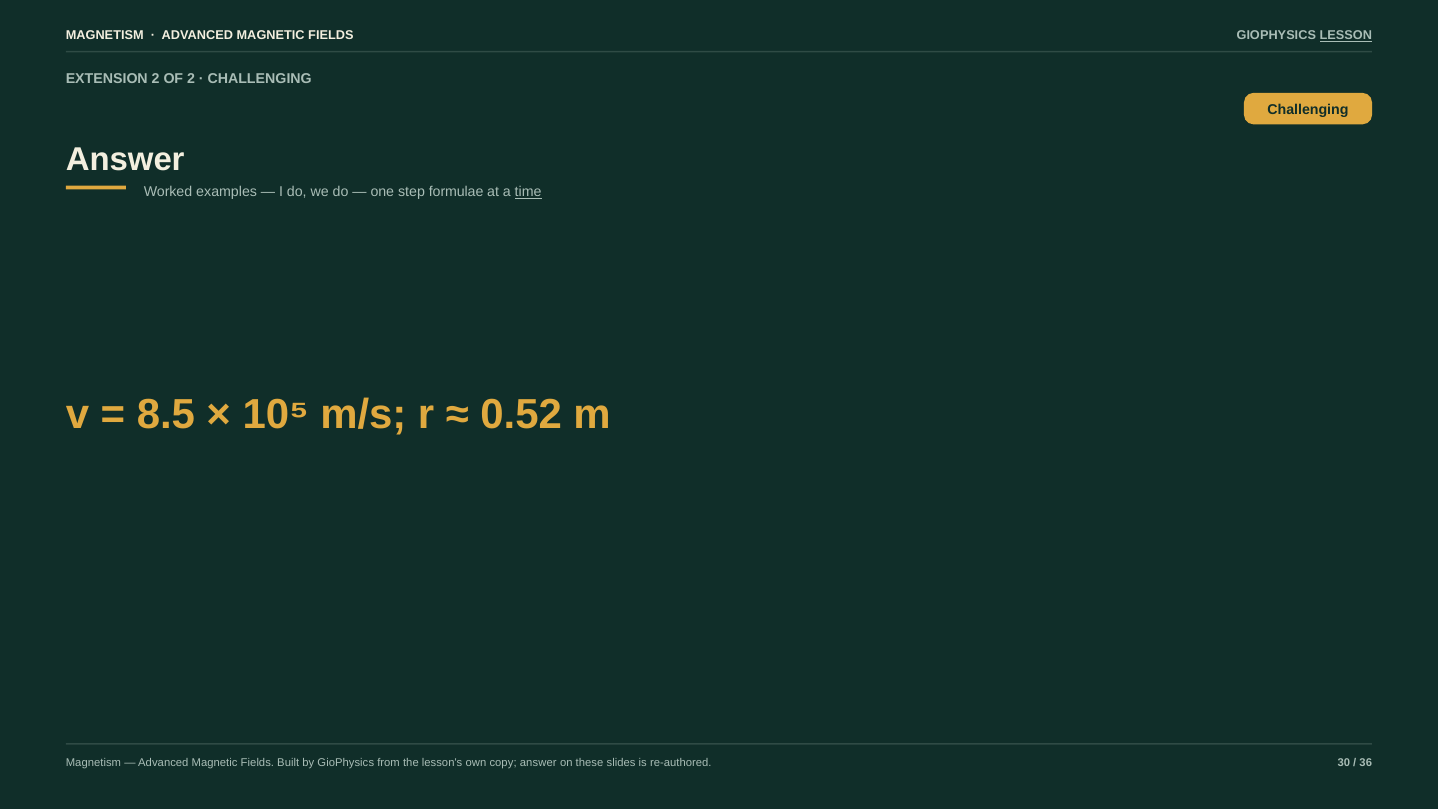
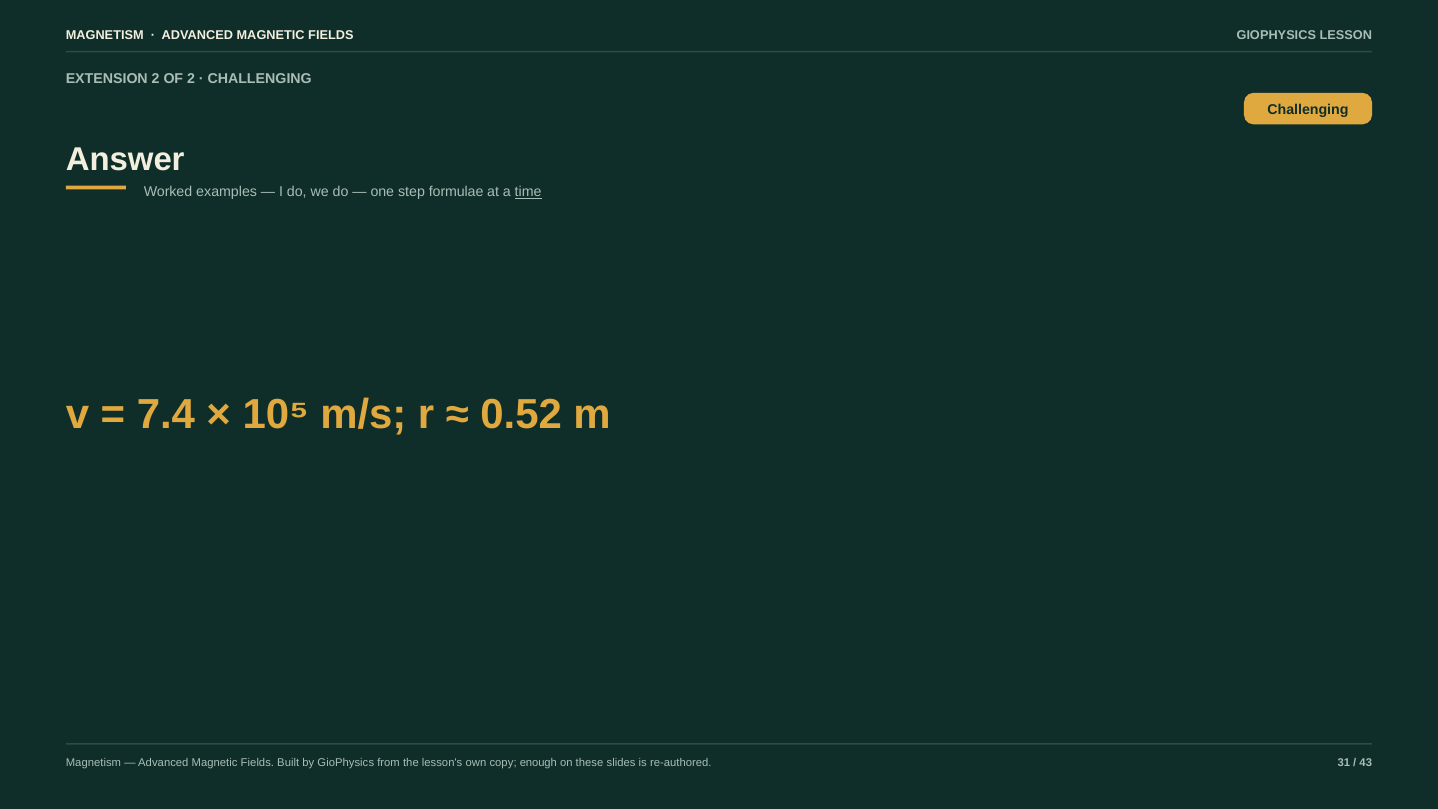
LESSON underline: present -> none (1346, 35)
8.5: 8.5 -> 7.4 (166, 415)
copy answer: answer -> enough (538, 762)
30: 30 -> 31 (1344, 762)
36: 36 -> 43 (1366, 762)
